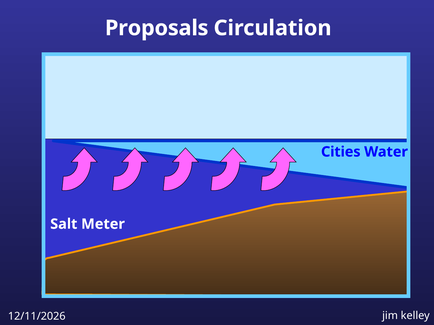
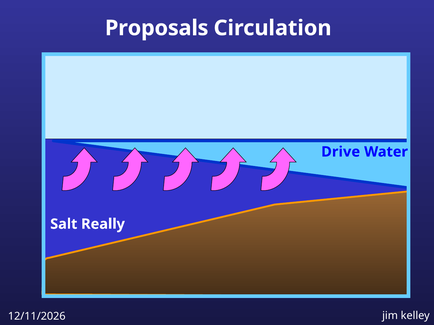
Cities: Cities -> Drive (341, 152)
Meter: Meter -> Really (103, 224)
